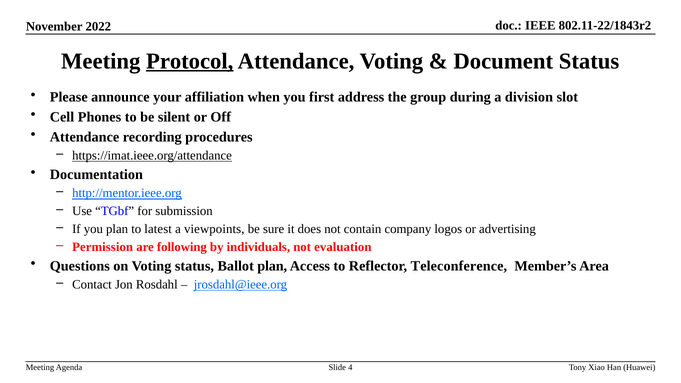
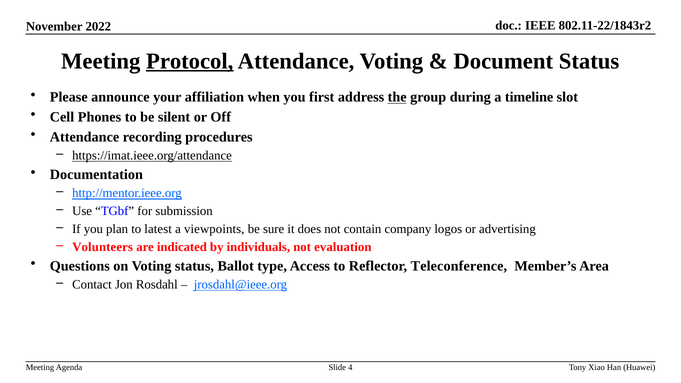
the underline: none -> present (397, 97)
division: division -> timeline (529, 97)
Permission: Permission -> Volunteers (103, 247)
following: following -> indicated (182, 247)
Ballot plan: plan -> type (272, 266)
